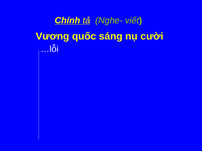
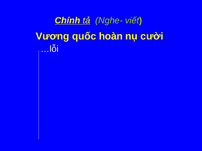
sáng: sáng -> hoàn (111, 36)
